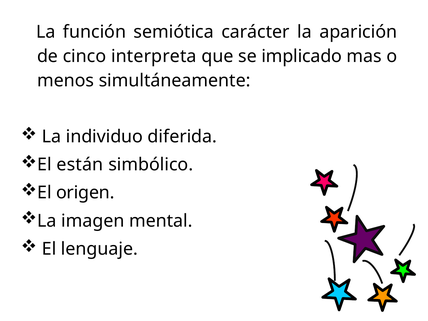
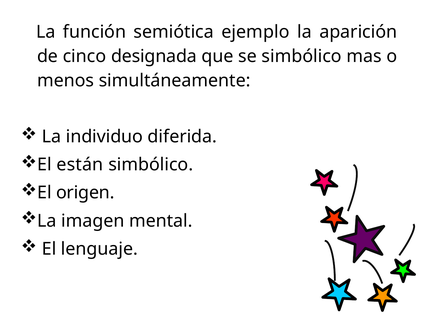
carácter: carácter -> ejemplo (255, 32)
interpreta: interpreta -> designada (154, 56)
se implicado: implicado -> simbólico (302, 56)
